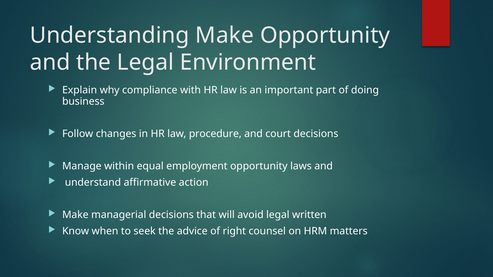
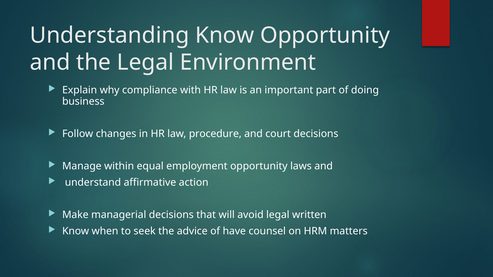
Understanding Make: Make -> Know (225, 35)
right: right -> have (234, 231)
